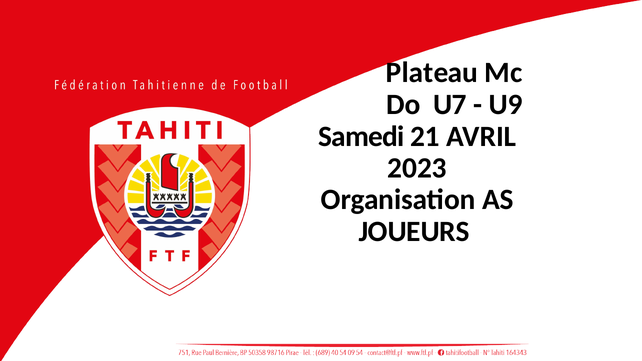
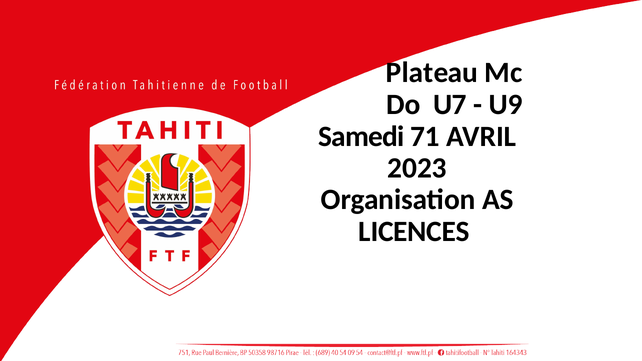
21: 21 -> 71 (425, 136)
JOUEURS: JOUEURS -> LICENCES (414, 231)
